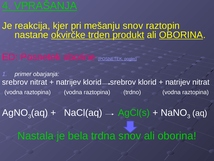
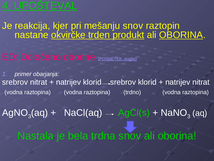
VPRAŠANJA: VPRAŠANJA -> UPOŠTEVAL (46, 6)
ED Posnetek: Posnetek -> Določeno (41, 57)
